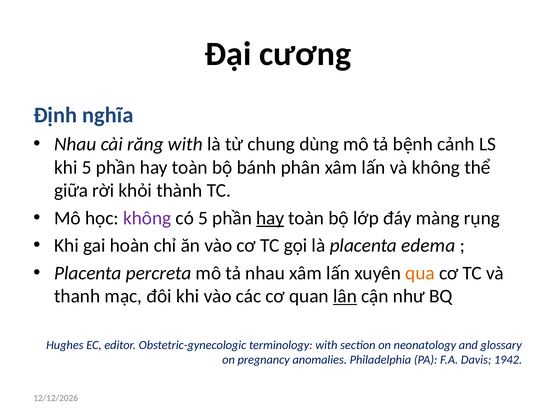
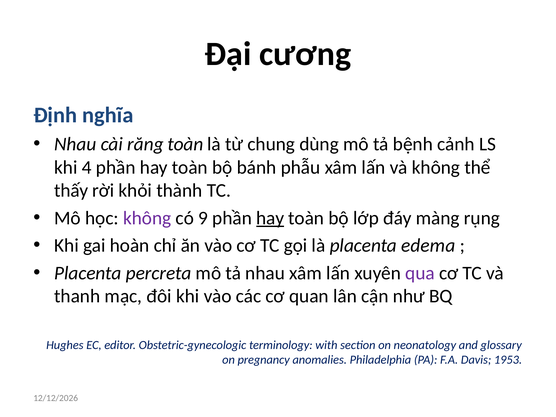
răng with: with -> toàn (185, 144)
khi 5: 5 -> 4 (87, 167)
phân: phân -> phẫu (301, 167)
giữa: giữa -> thấy (71, 191)
có 5: 5 -> 9 (203, 218)
qua colour: orange -> purple (420, 273)
lân underline: present -> none (345, 296)
1942: 1942 -> 1953 (508, 360)
